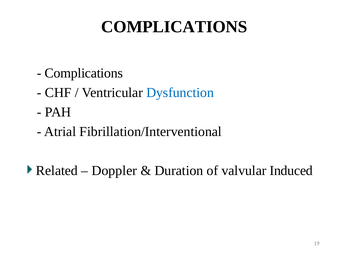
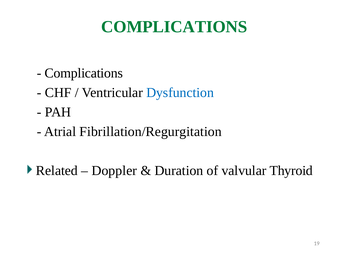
COMPLICATIONS colour: black -> green (174, 27)
Fibrillation/Interventional: Fibrillation/Interventional -> Fibrillation/Regurgitation (151, 132)
Induced: Induced -> Thyroid (291, 171)
